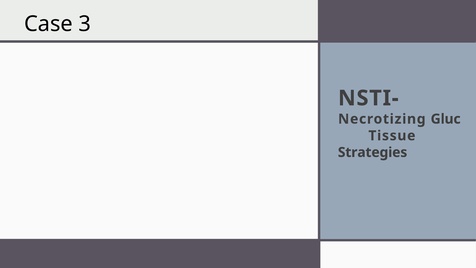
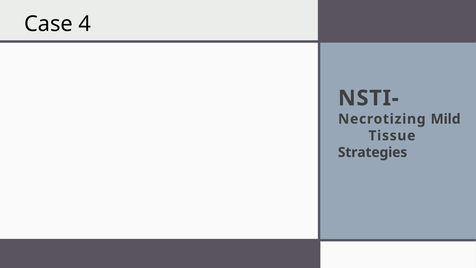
3: 3 -> 4 (85, 24)
Gluc: Gluc -> Mild (446, 119)
